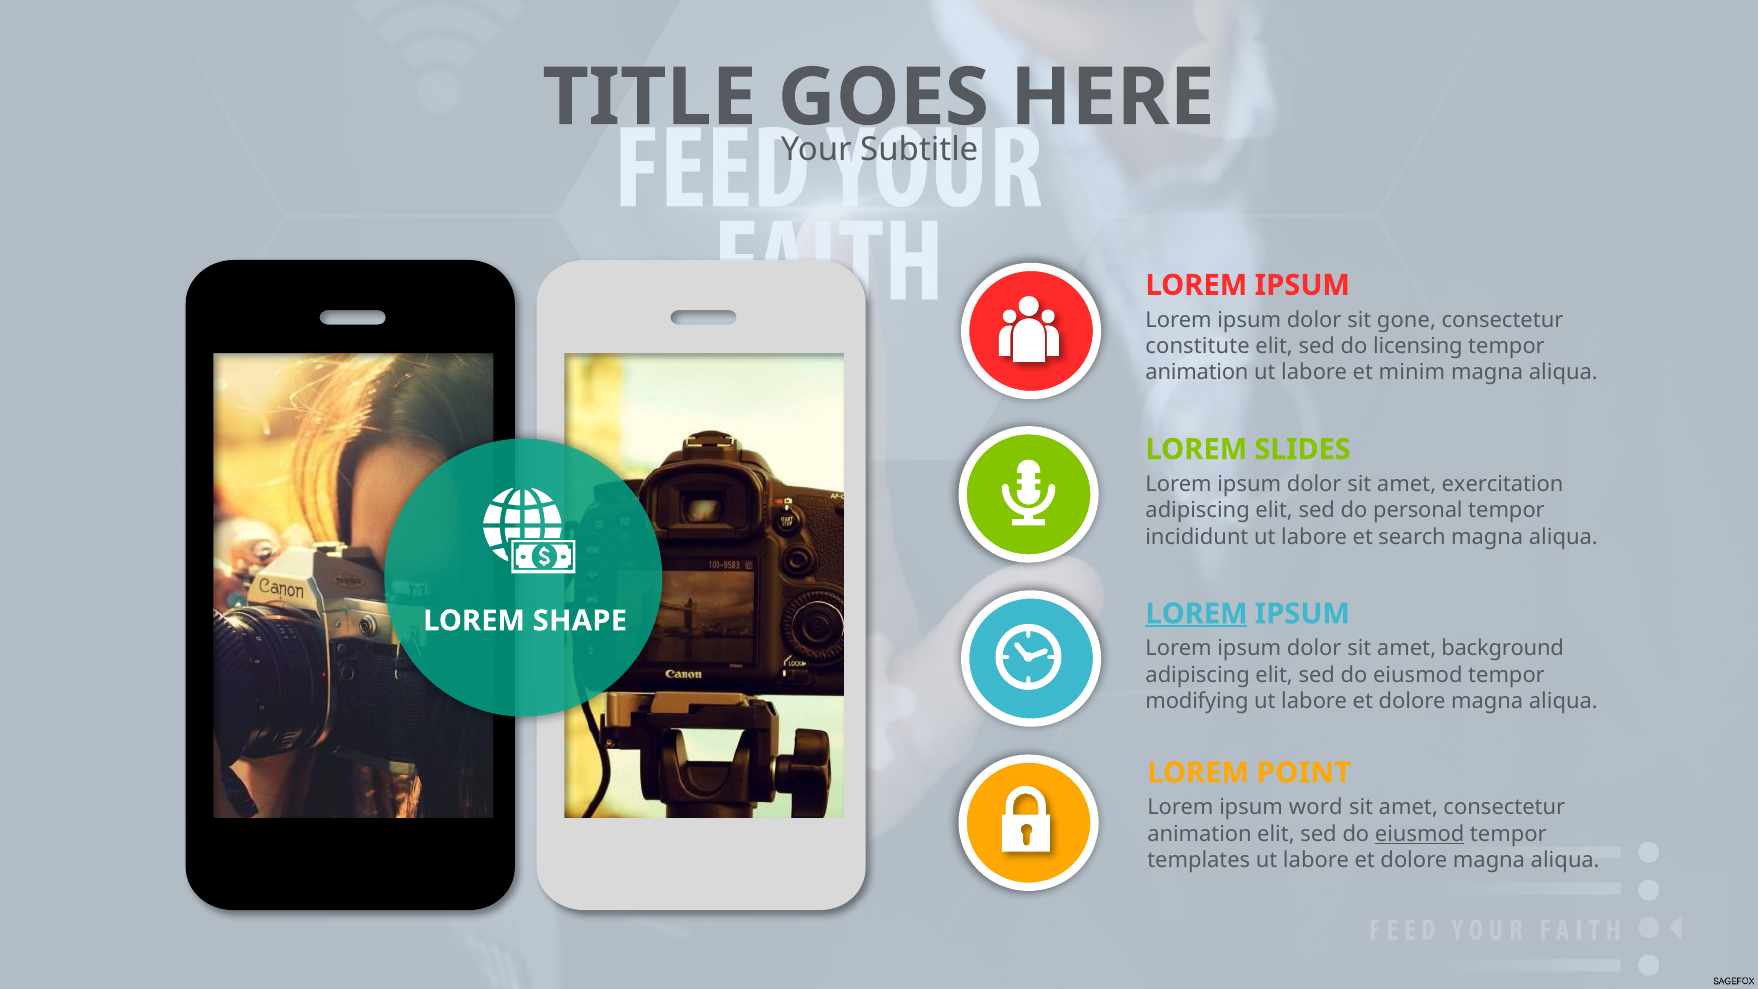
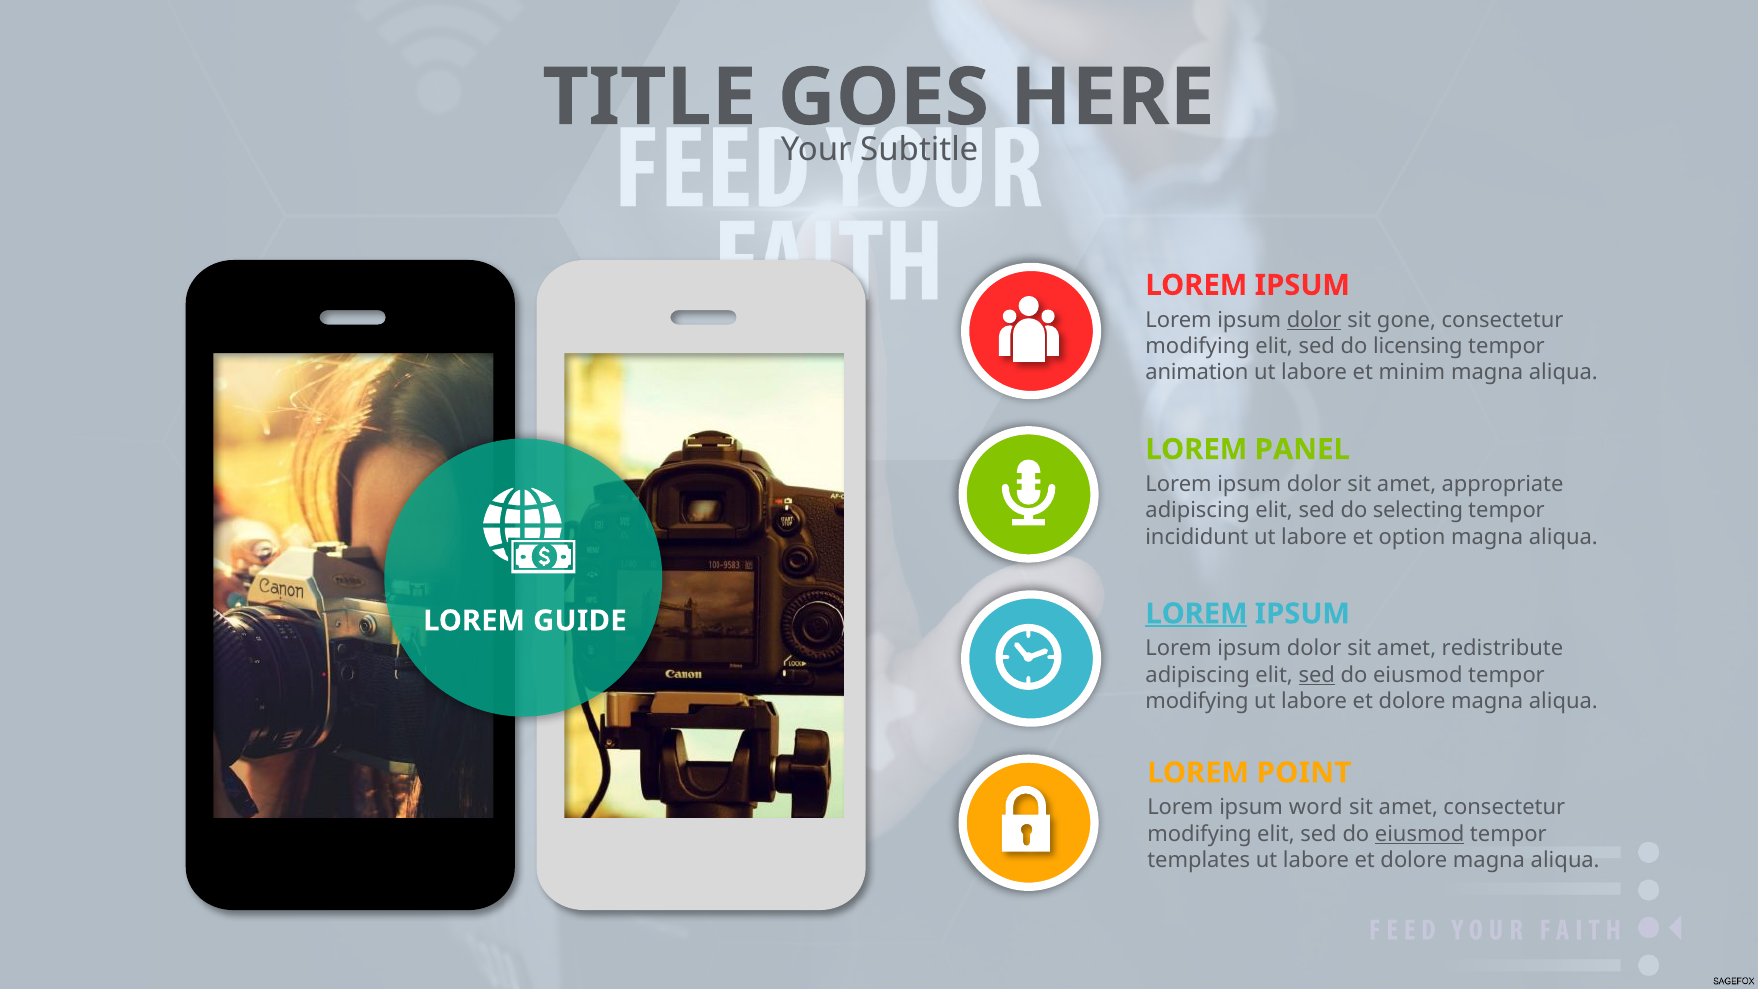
dolor underline: none -> present (1314, 320)
constitute: constitute -> modifying (1198, 346)
SLIDES: SLIDES -> PANEL (1302, 449)
exercitation: exercitation -> appropriate (1503, 484)
personal: personal -> selecting (1418, 510)
search: search -> option (1412, 537)
SHAPE: SHAPE -> GUIDE (580, 621)
background: background -> redistribute (1502, 648)
sed underline: none -> present (1317, 675)
animation: animation -> modifying (1199, 834)
